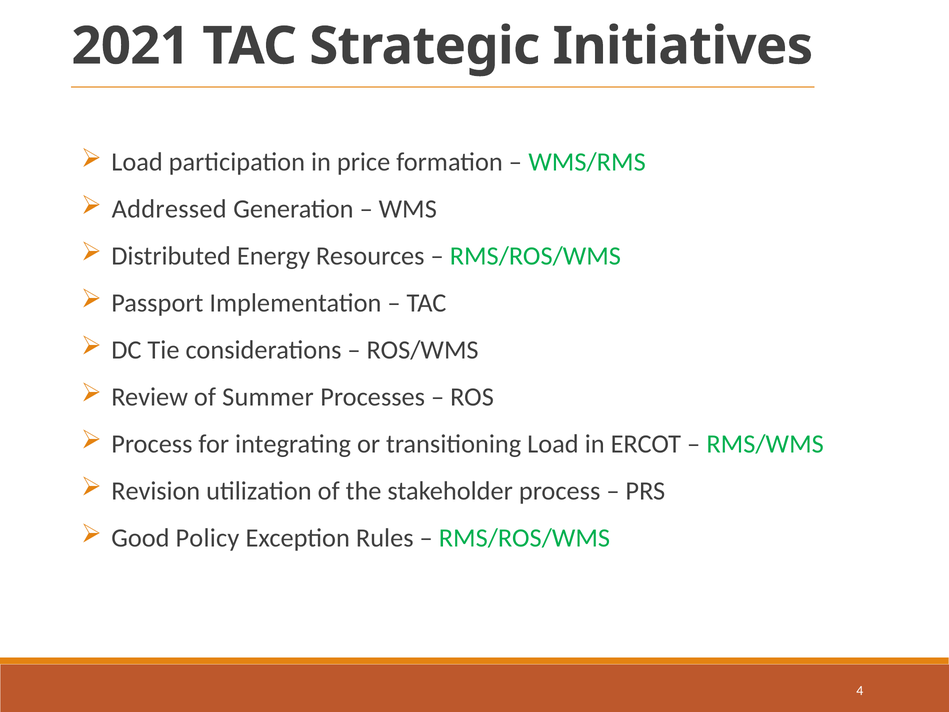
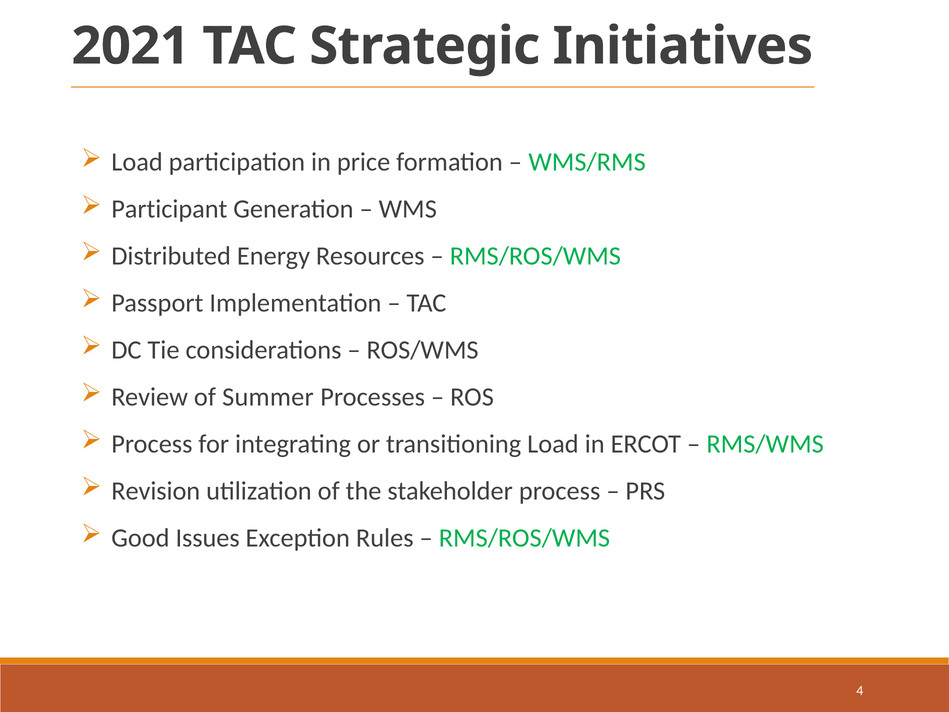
Addressed: Addressed -> Participant (169, 209)
Policy: Policy -> Issues (208, 538)
